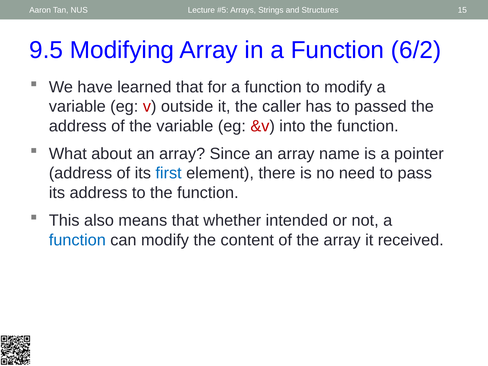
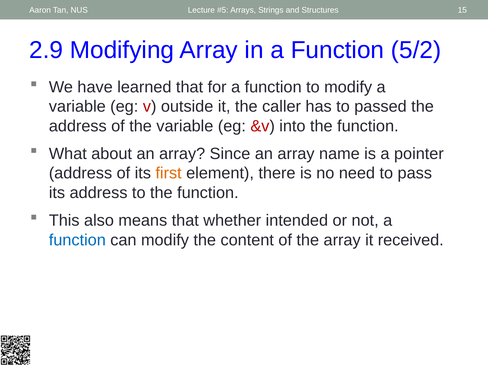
9.5: 9.5 -> 2.9 (46, 50)
6/2: 6/2 -> 5/2 (416, 50)
first colour: blue -> orange (169, 173)
